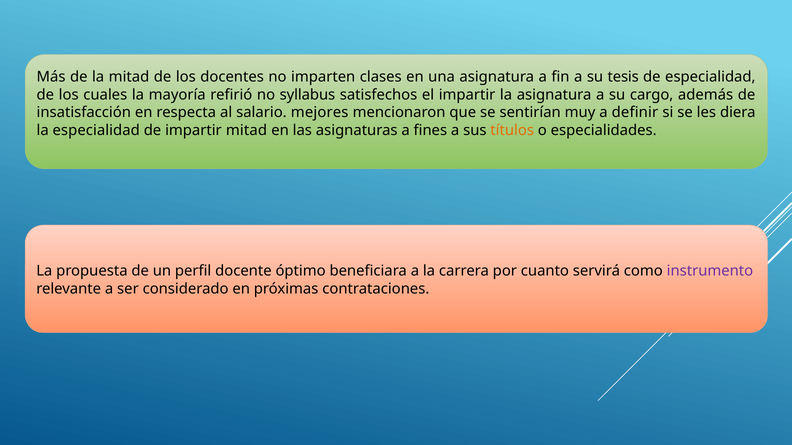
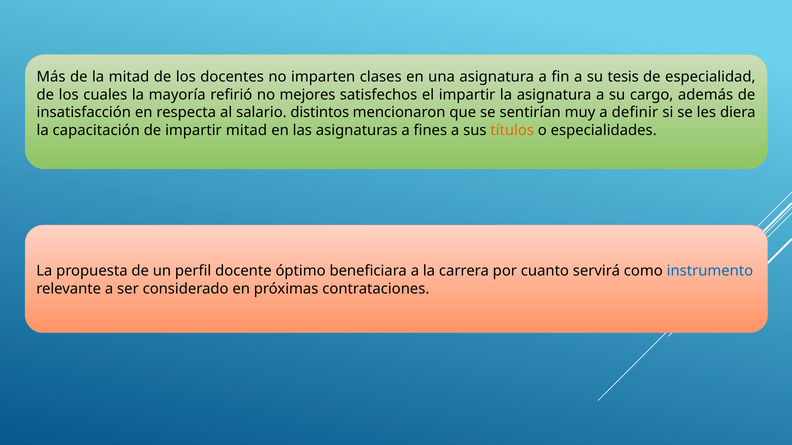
syllabus: syllabus -> mejores (308, 95)
mejores: mejores -> distintos (320, 113)
la especialidad: especialidad -> capacitación (96, 131)
instrumento colour: purple -> blue (710, 271)
